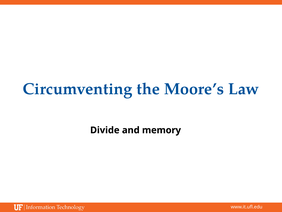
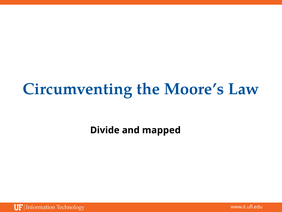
memory: memory -> mapped (161, 130)
